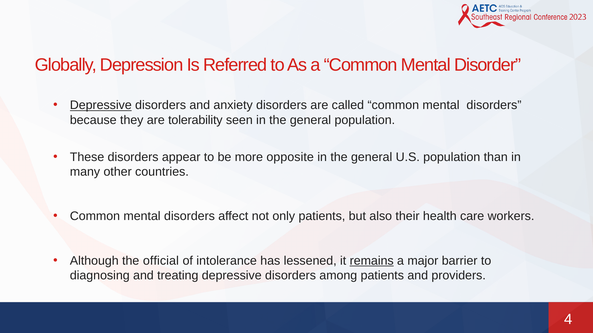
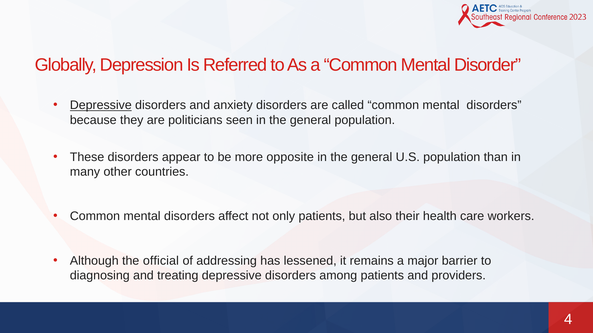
tolerability: tolerability -> politicians (195, 120)
intolerance: intolerance -> addressing (227, 261)
remains underline: present -> none (372, 261)
